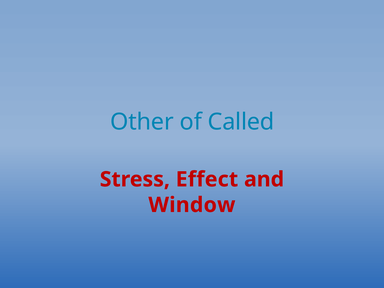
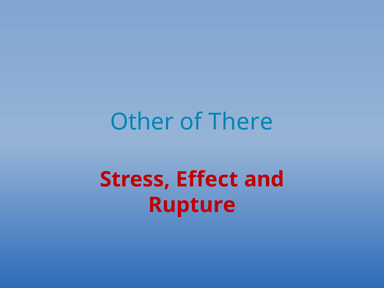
Called: Called -> There (241, 122)
Window: Window -> Rupture (192, 205)
